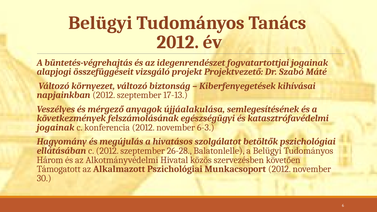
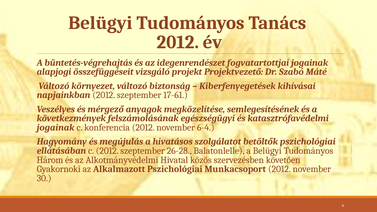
17-13: 17-13 -> 17-61 (176, 95)
újjáalakulása: újjáalakulása -> megközelítése (194, 109)
6-3: 6-3 -> 6-4 (206, 128)
Támogatott: Támogatott -> Gyakornoki (59, 169)
